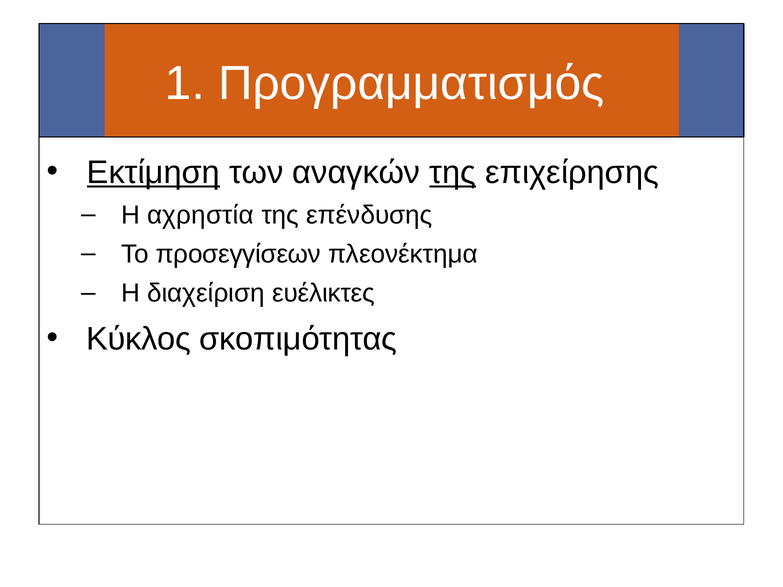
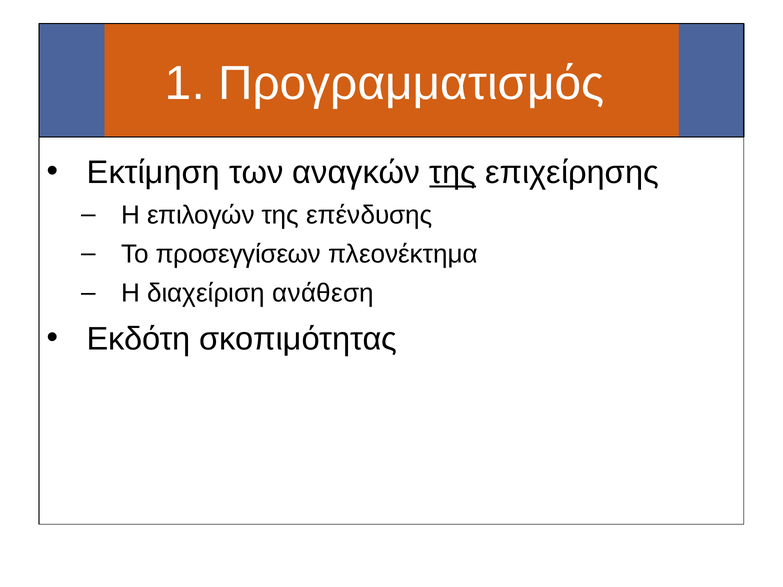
Εκτίμηση underline: present -> none (153, 173)
αχρηστία: αχρηστία -> επιλογών (201, 215)
ευέλικτες: ευέλικτες -> ανάθεση (323, 293)
Κύκλος: Κύκλος -> Εκδότη (139, 339)
